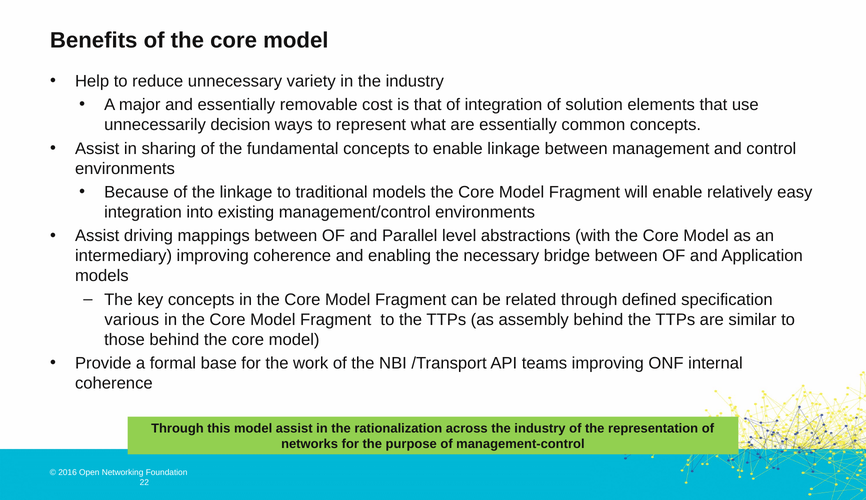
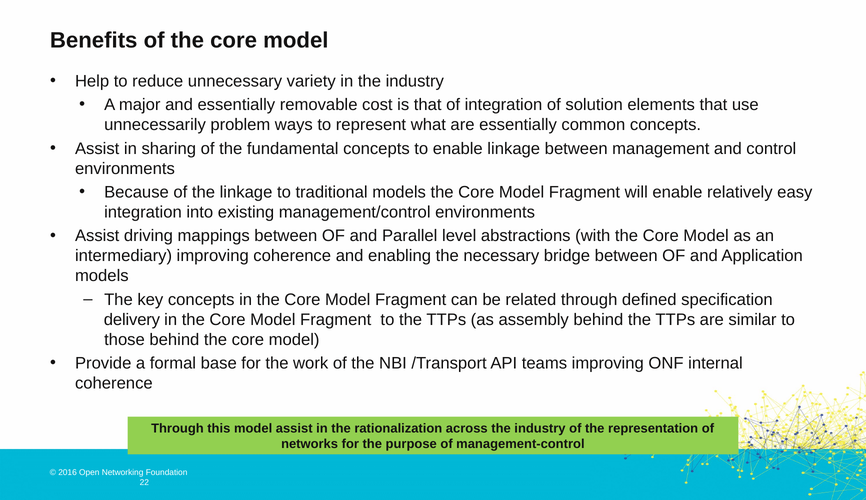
decision: decision -> problem (240, 125)
various: various -> delivery (132, 319)
